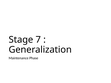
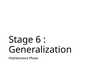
7: 7 -> 6 (38, 40)
